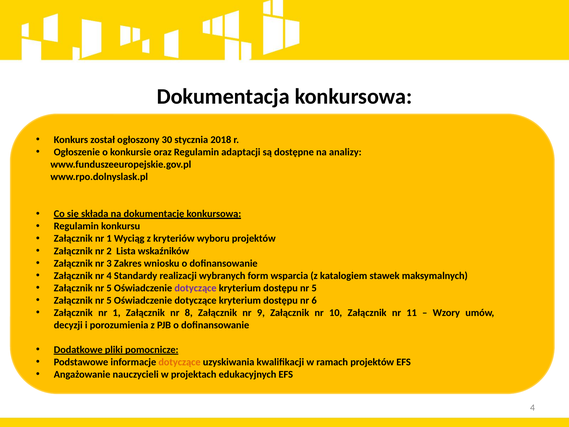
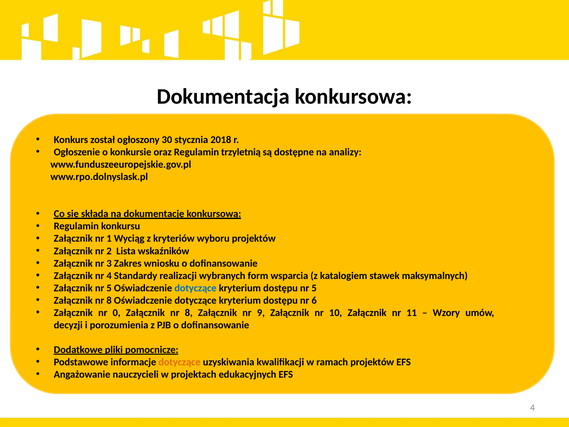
adaptacji: adaptacji -> trzyletnią (241, 152)
dotyczące colour: purple -> blue (196, 288)
5: 5 -> 8 (109, 300)
1: 1 -> 0 (117, 313)
